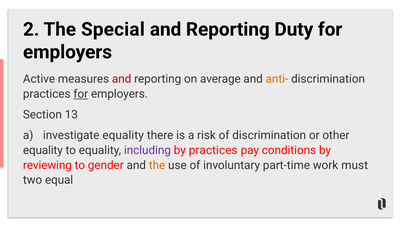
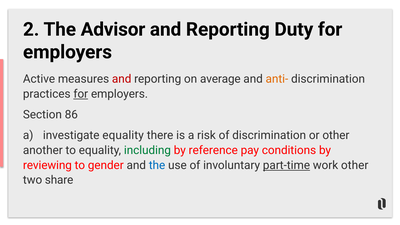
Special: Special -> Advisor (113, 29)
13: 13 -> 86 (71, 115)
equality: equality -> another (43, 150)
including colour: purple -> green (147, 150)
by practices: practices -> reference (213, 150)
the colour: orange -> blue (157, 165)
part-time underline: none -> present (286, 165)
work must: must -> other (355, 165)
equal: equal -> share (59, 180)
